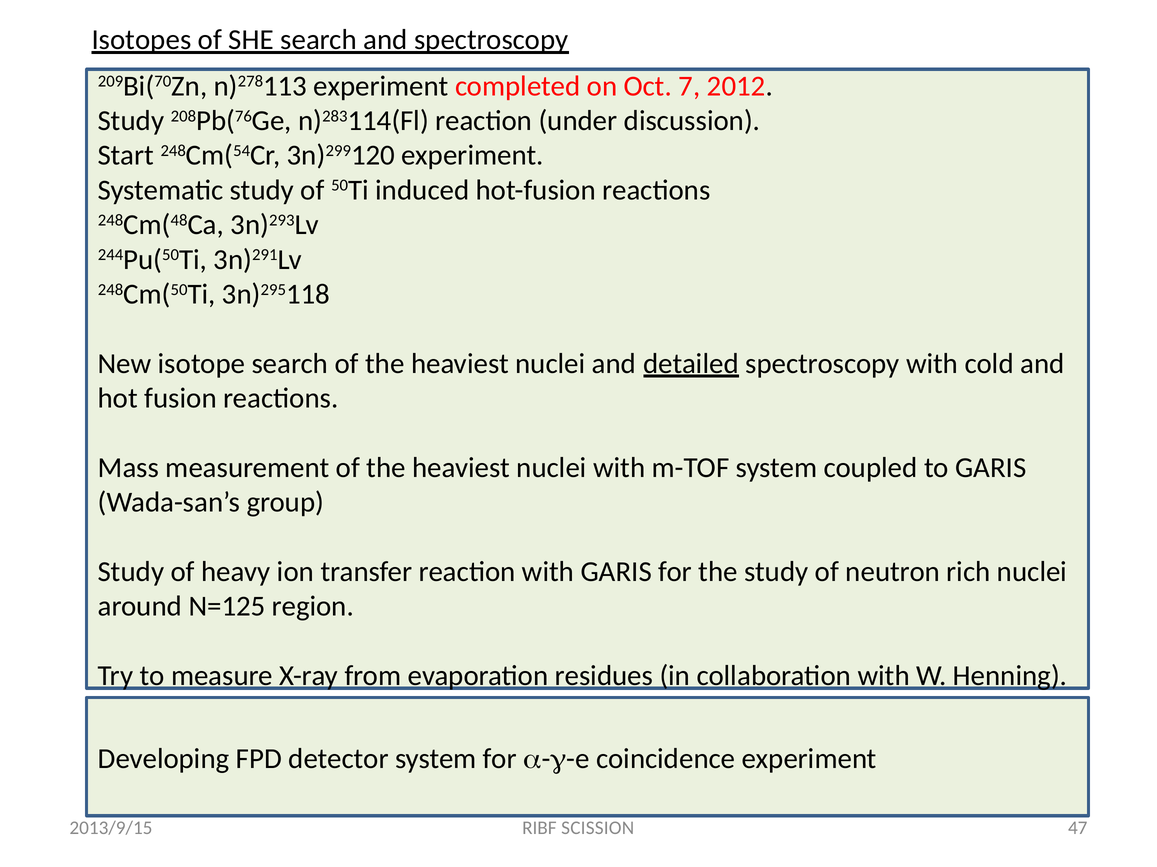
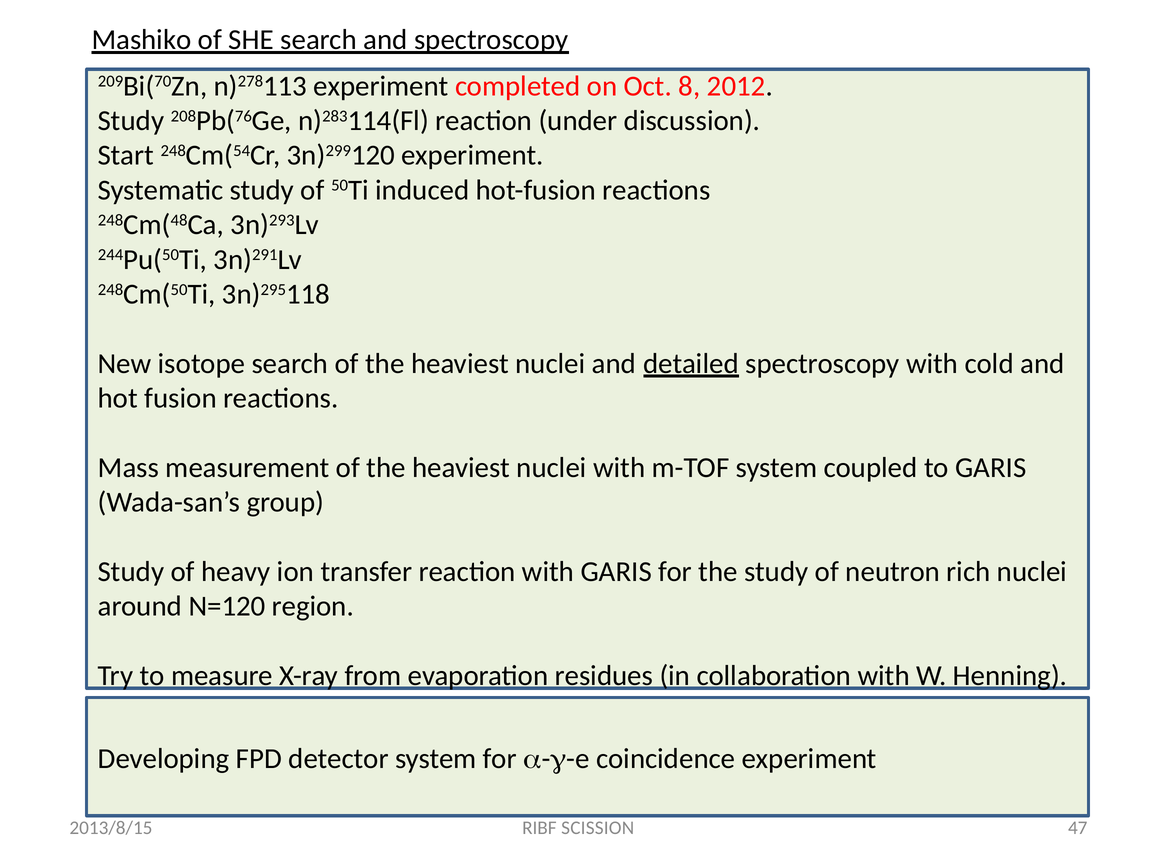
Isotopes: Isotopes -> Mashiko (142, 40)
7: 7 -> 8 (689, 86)
N=125: N=125 -> N=120 (227, 607)
2013/9/15: 2013/9/15 -> 2013/8/15 (111, 829)
